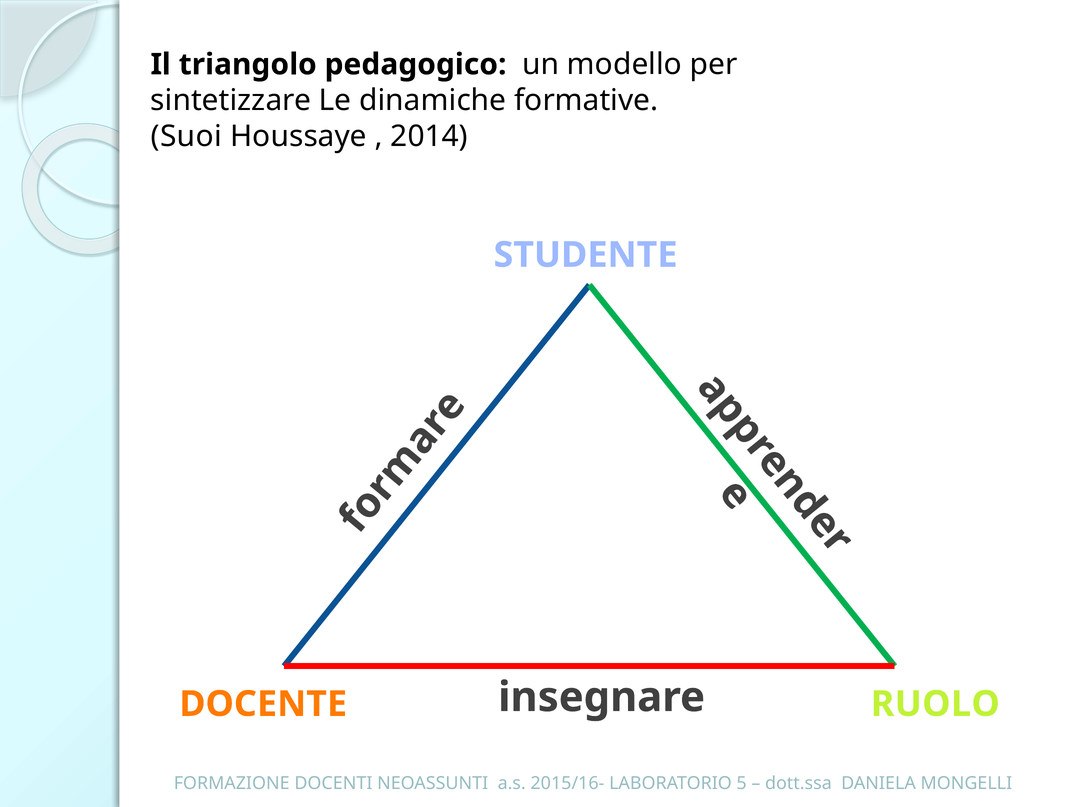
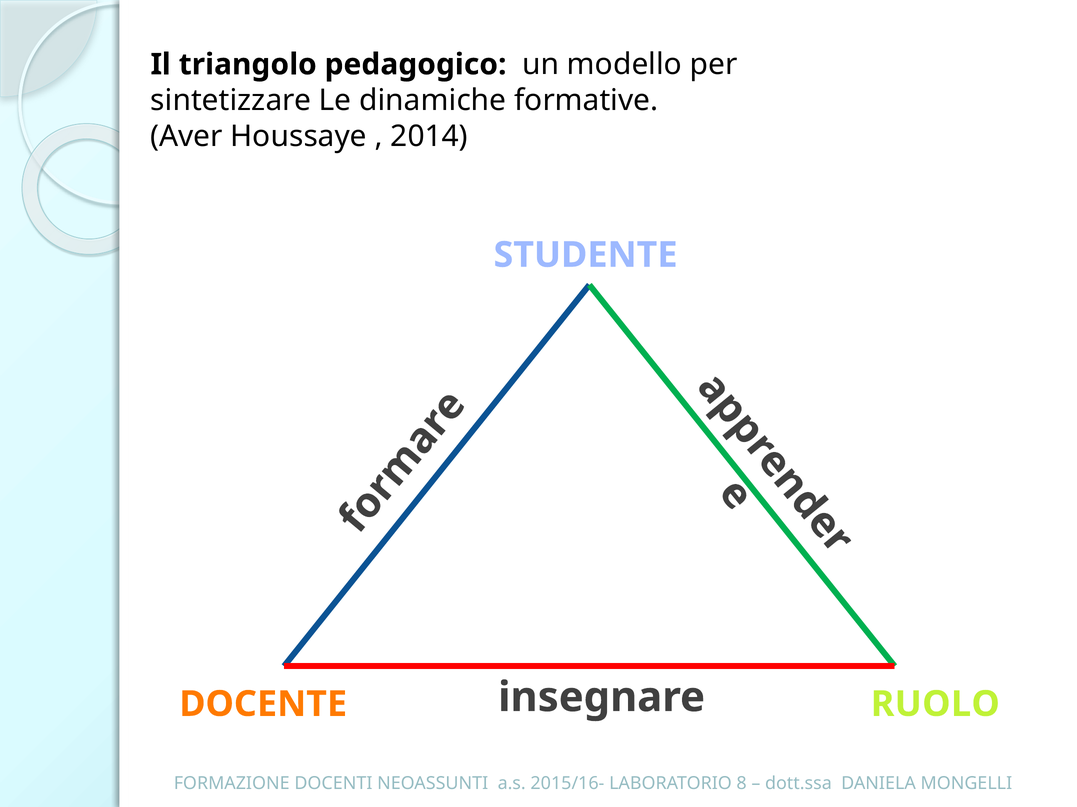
Suoi: Suoi -> Aver (186, 136)
5: 5 -> 8 (742, 784)
